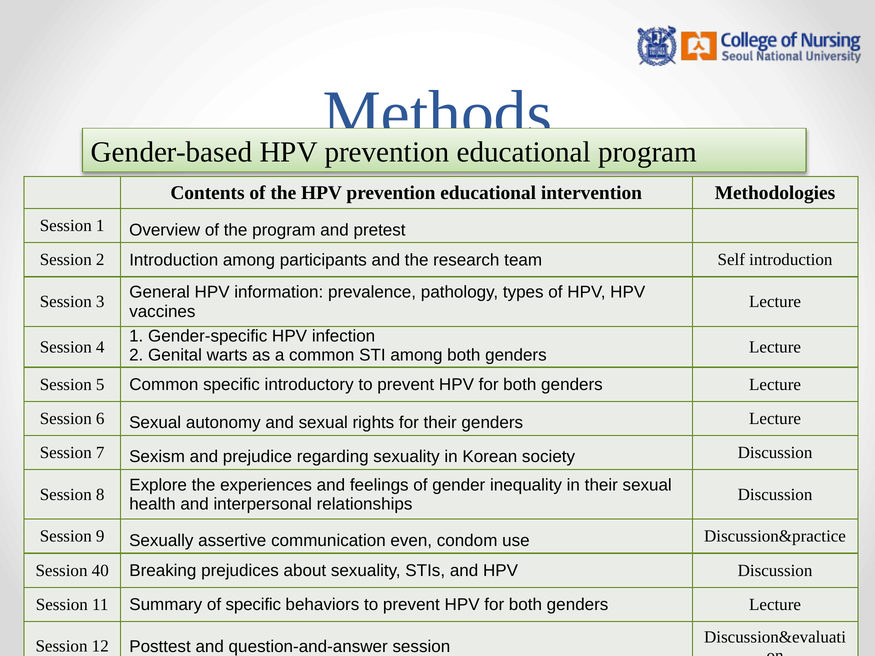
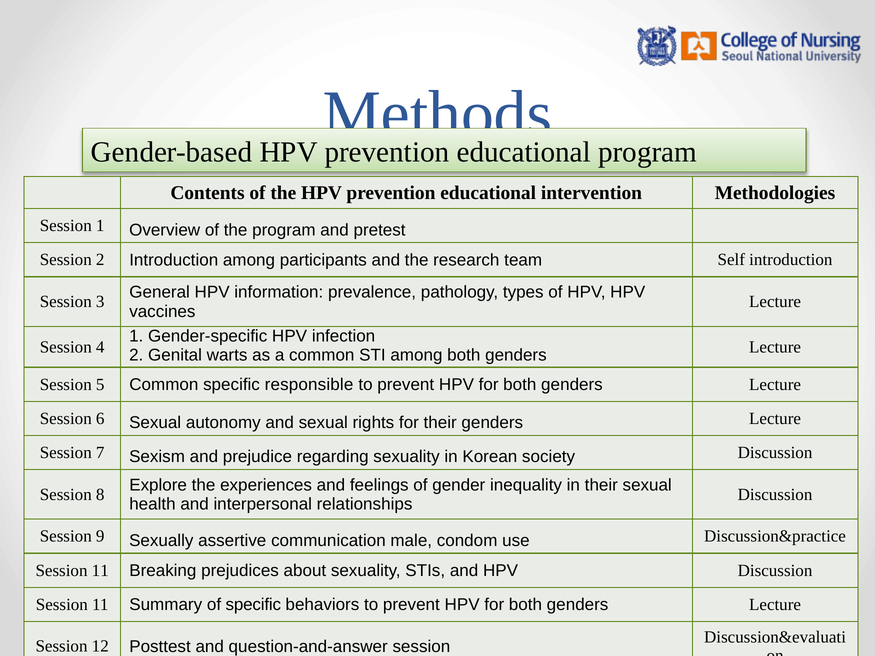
introductory: introductory -> responsible (309, 385)
even: even -> male (411, 541)
40: 40 -> 11 (100, 571)
